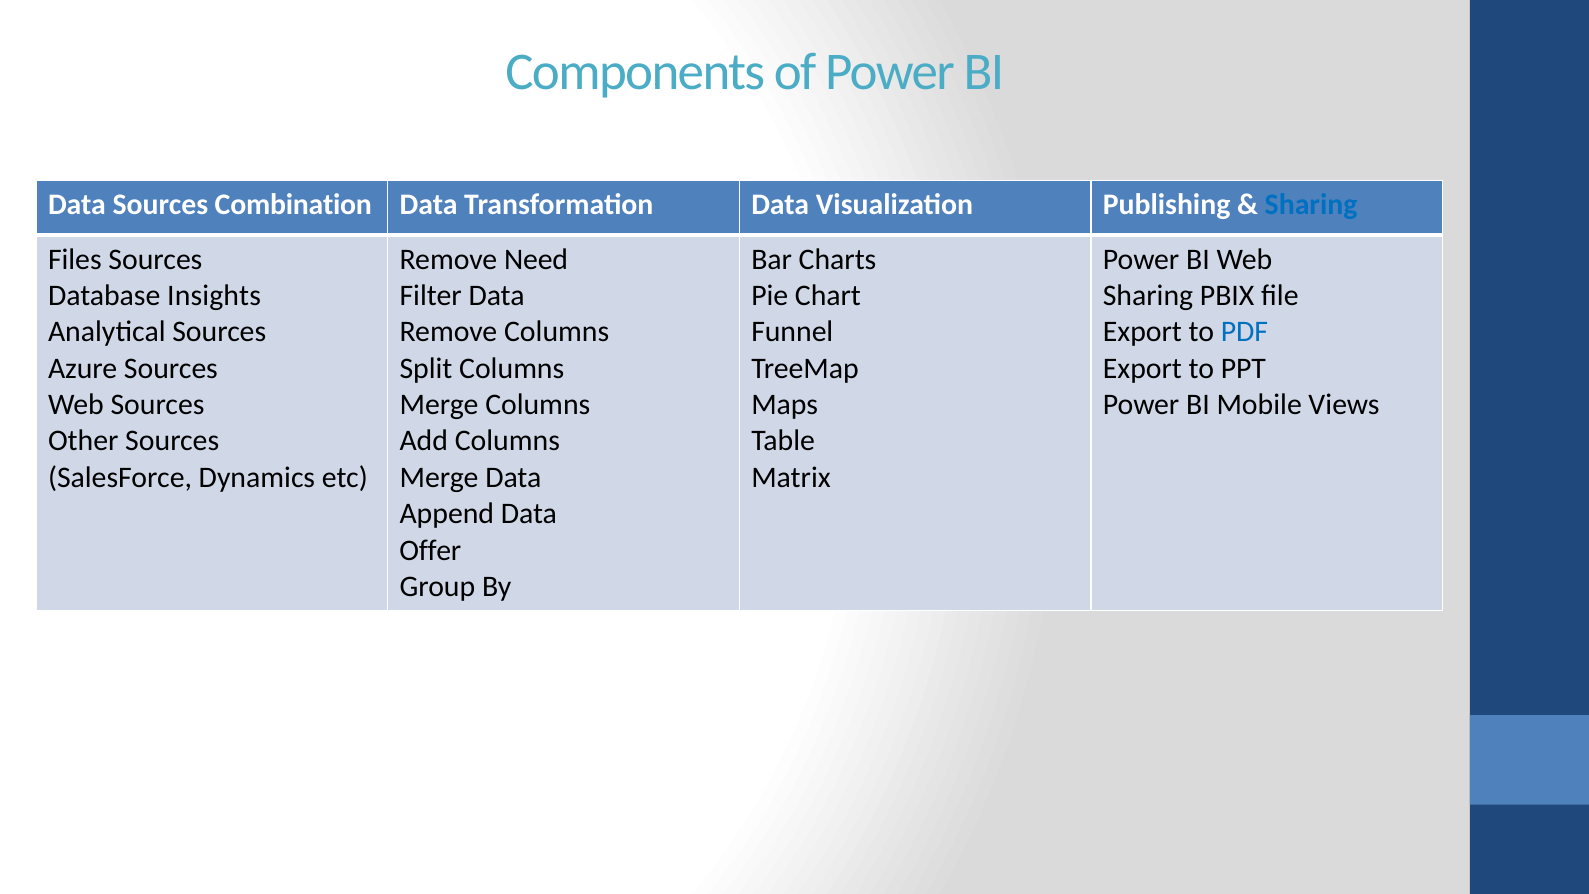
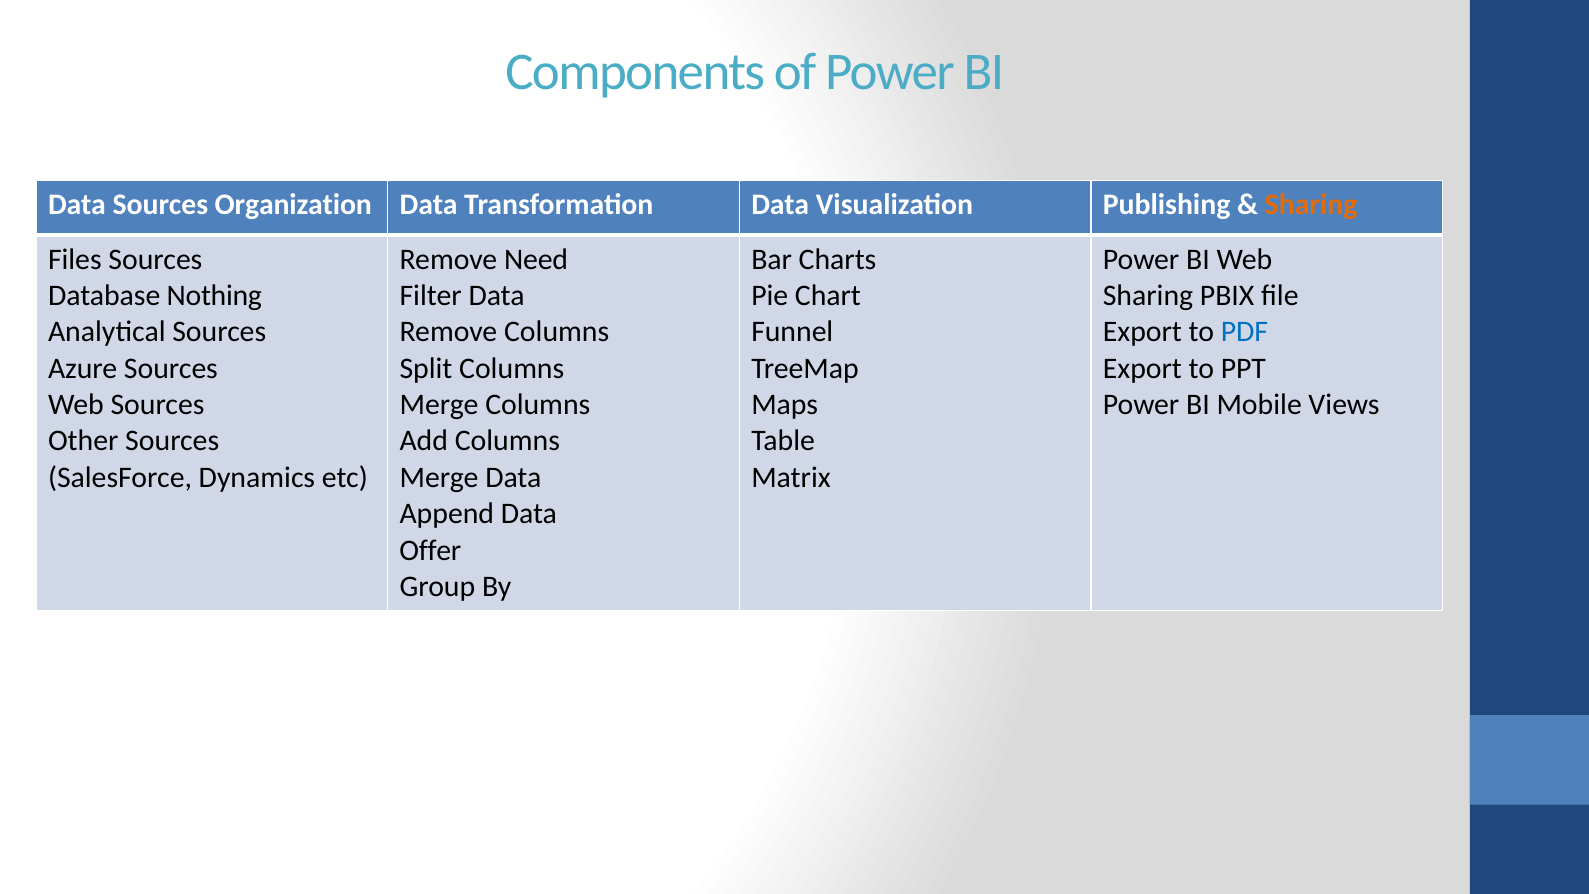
Combination: Combination -> Organization (293, 205)
Sharing colour: blue -> orange (1311, 205)
Insights: Insights -> Nothing (214, 296)
